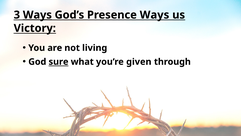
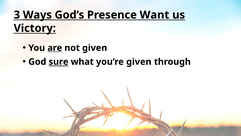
Presence Ways: Ways -> Want (154, 15)
are underline: none -> present (55, 48)
not living: living -> given (95, 48)
